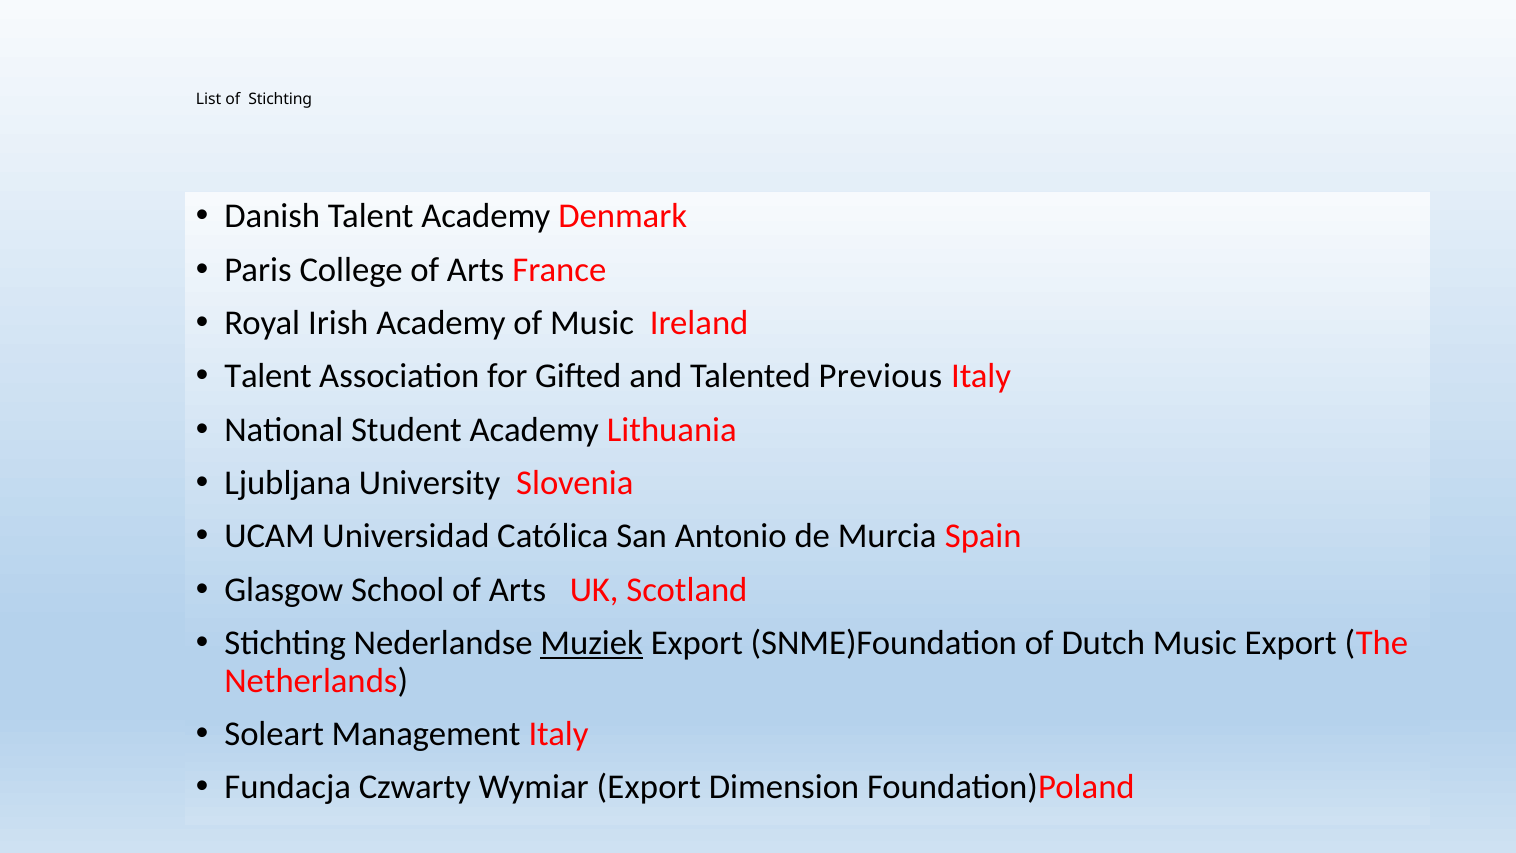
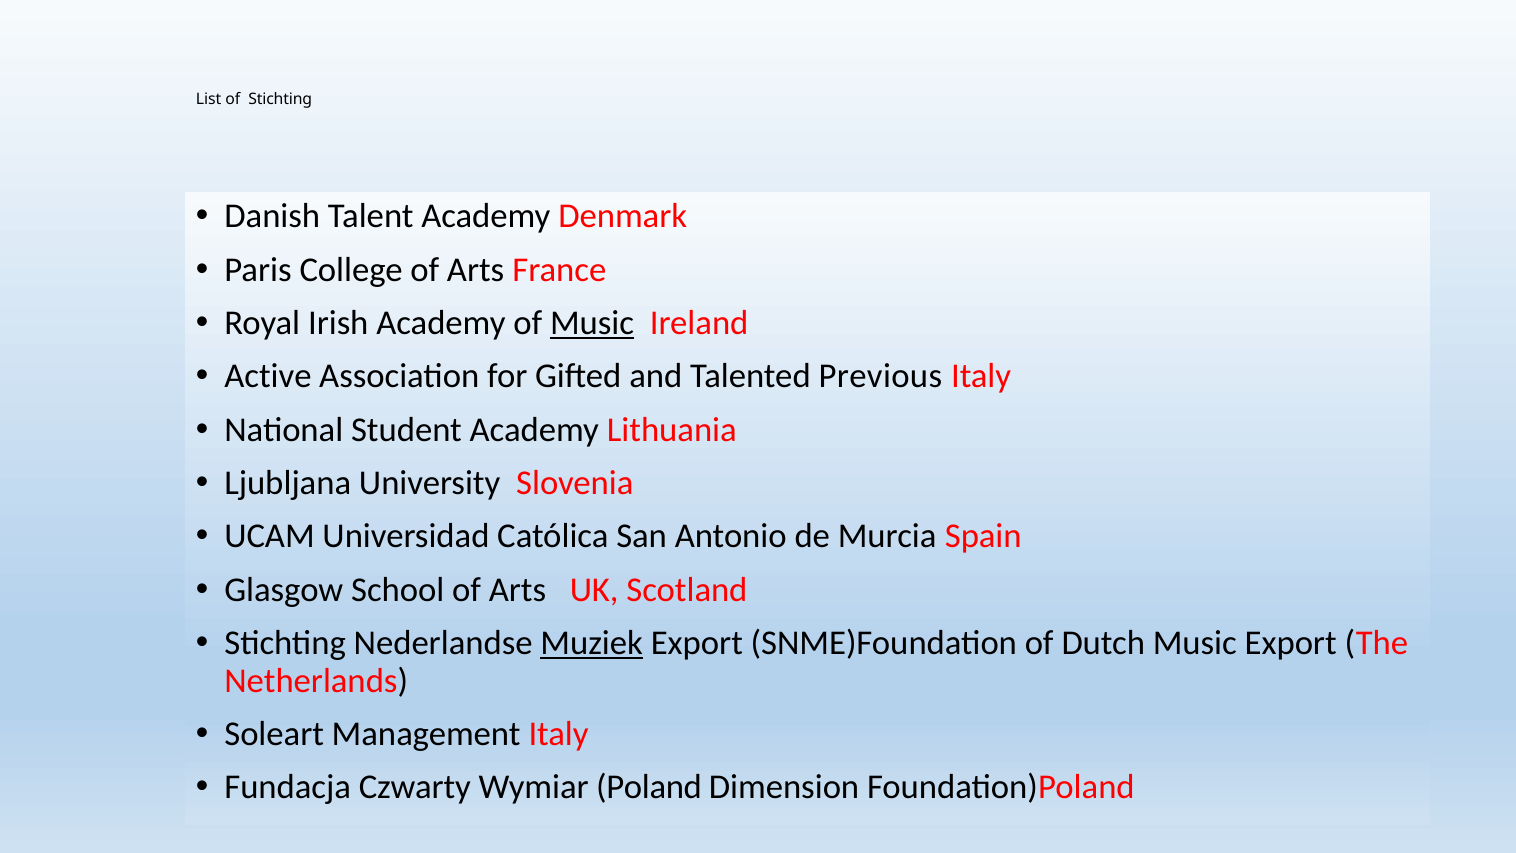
Music underline: none -> present (592, 323)
Talent: Talent -> Active (268, 376)
Wymiar Export: Export -> Poland (649, 787)
